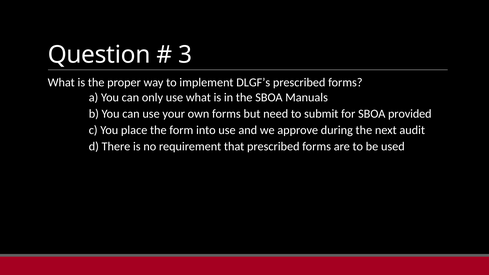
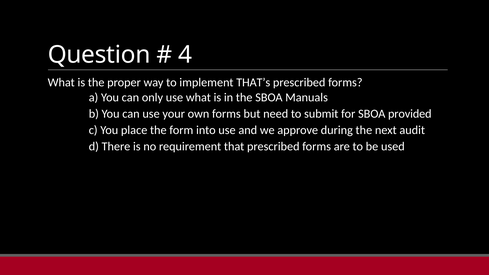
3: 3 -> 4 (185, 55)
DLGF’s: DLGF’s -> THAT’s (253, 82)
